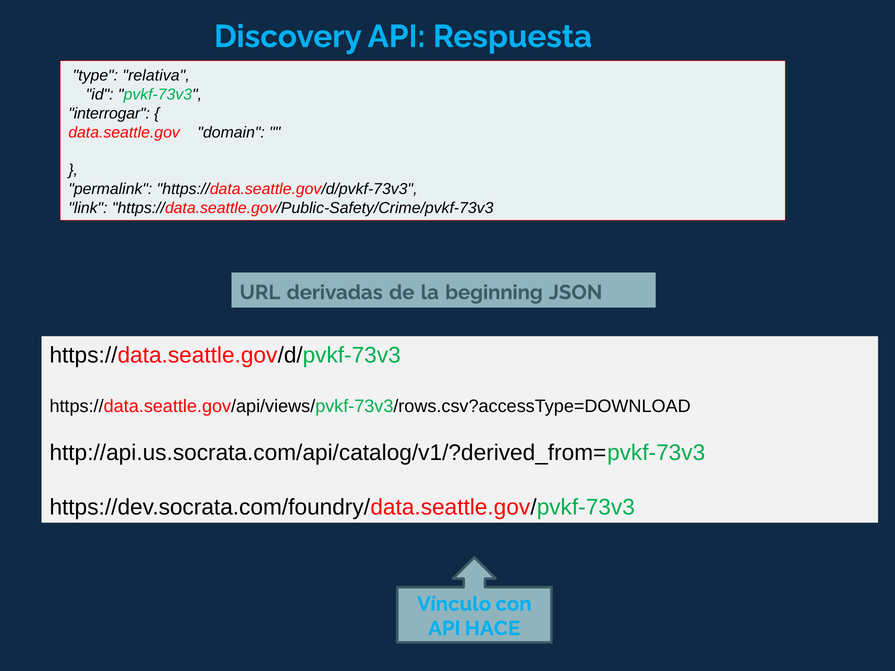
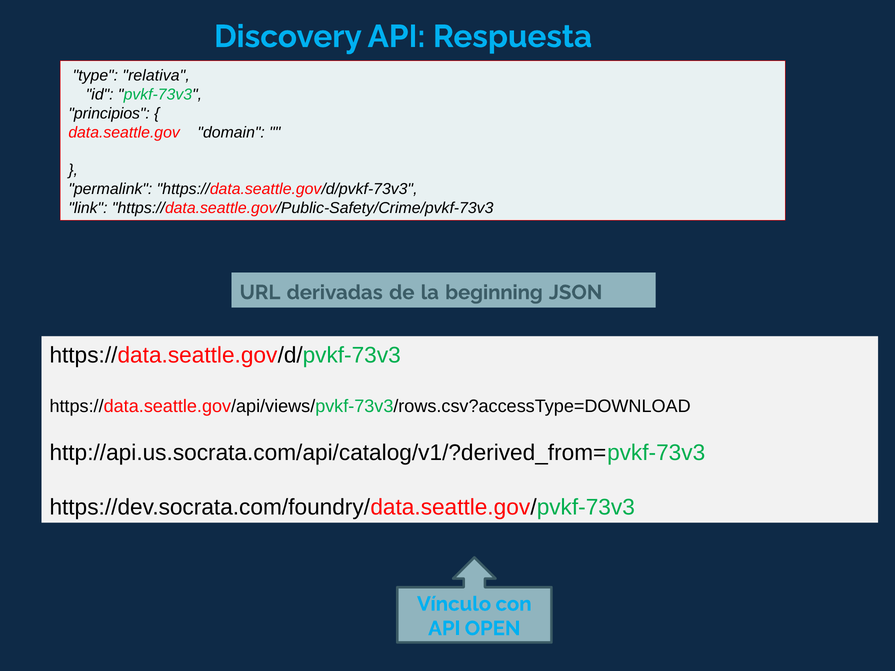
interrogar: interrogar -> principios (109, 113)
HACE: HACE -> OPEN (493, 629)
